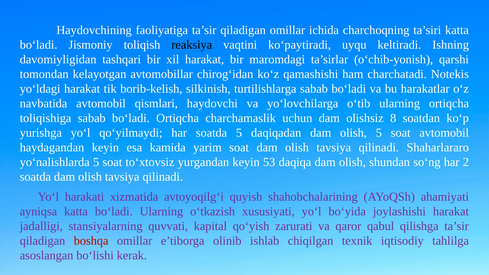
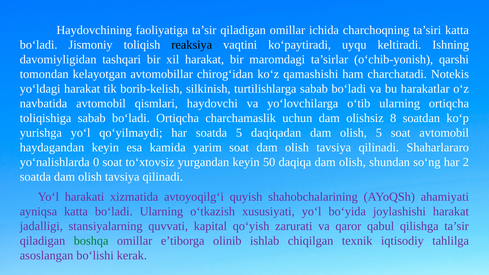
yo‘nalishlarda 5: 5 -> 0 (96, 162)
53: 53 -> 50 (269, 162)
boshqa colour: red -> green (91, 241)
